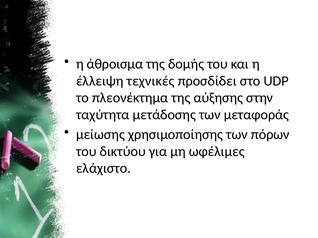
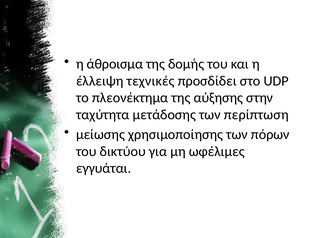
μεταφοράς: μεταφοράς -> περίπτωση (256, 115)
ελάχιστο: ελάχιστο -> εγγυάται (104, 169)
